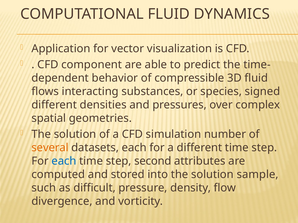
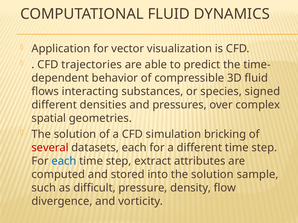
component: component -> trajectories (92, 65)
number: number -> bricking (225, 135)
several colour: orange -> red (50, 148)
second: second -> extract (153, 161)
